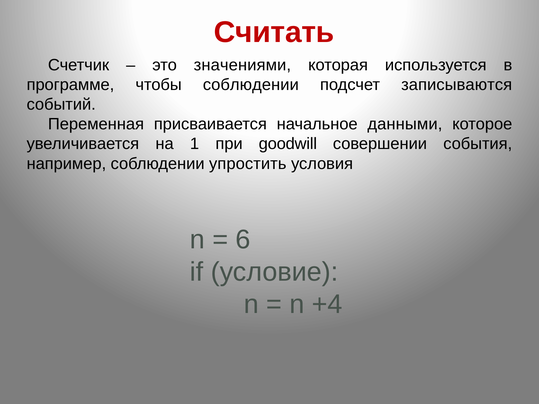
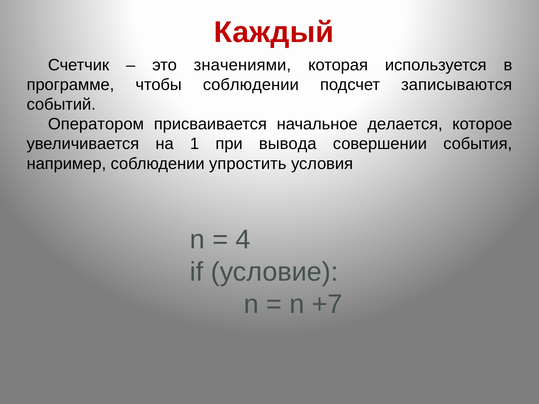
Считать: Считать -> Каждый (274, 32)
Переменная: Переменная -> Оператором (96, 124)
данными: данными -> делается (405, 124)
goodwill: goodwill -> вывода (288, 144)
6: 6 -> 4 (243, 240)
+4: +4 -> +7 (327, 304)
